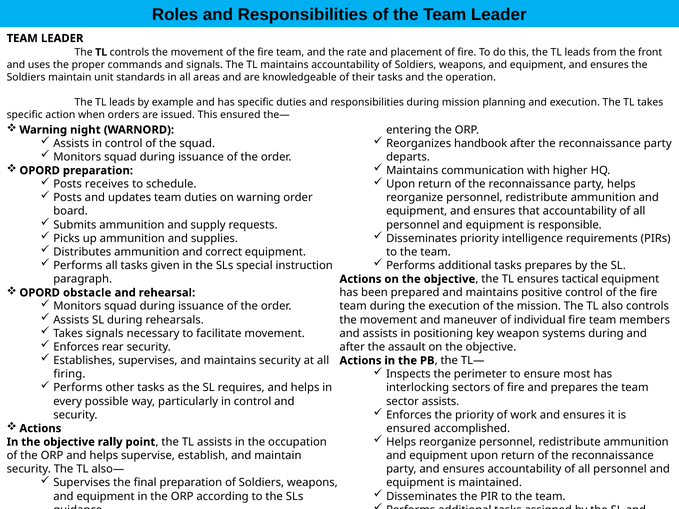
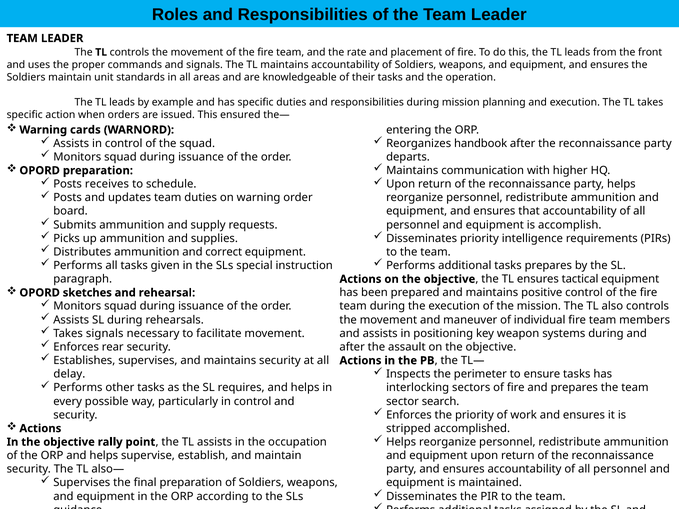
night: night -> cards (85, 130)
responsible: responsible -> accomplish (570, 225)
obstacle: obstacle -> sketches (87, 293)
ensure most: most -> tasks (577, 374)
firing: firing -> delay (69, 374)
sector assists: assists -> search (441, 401)
ensured: ensured -> stripped (409, 429)
